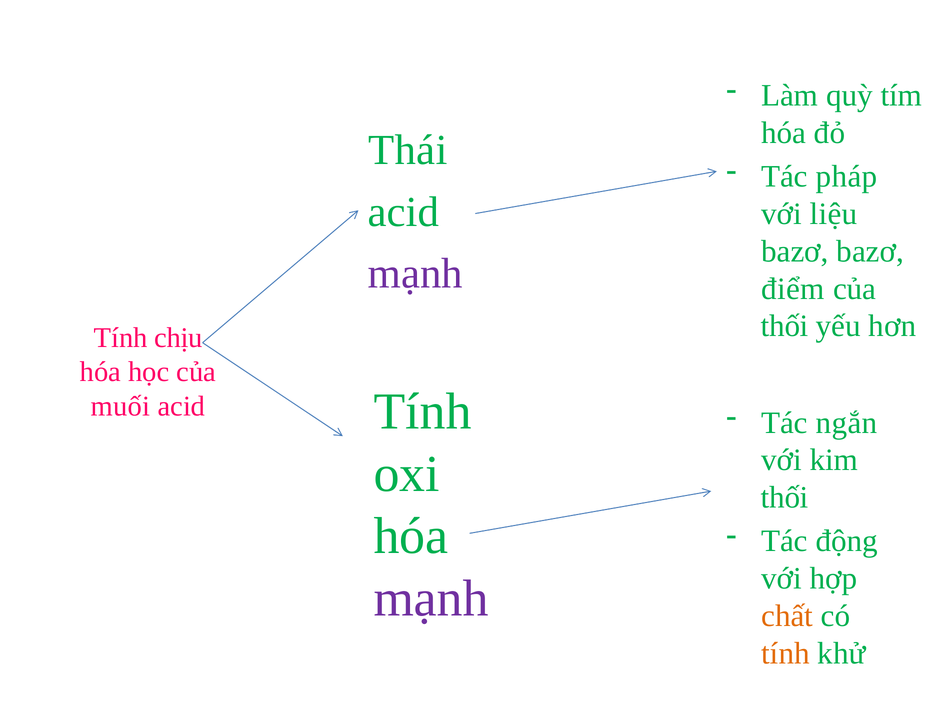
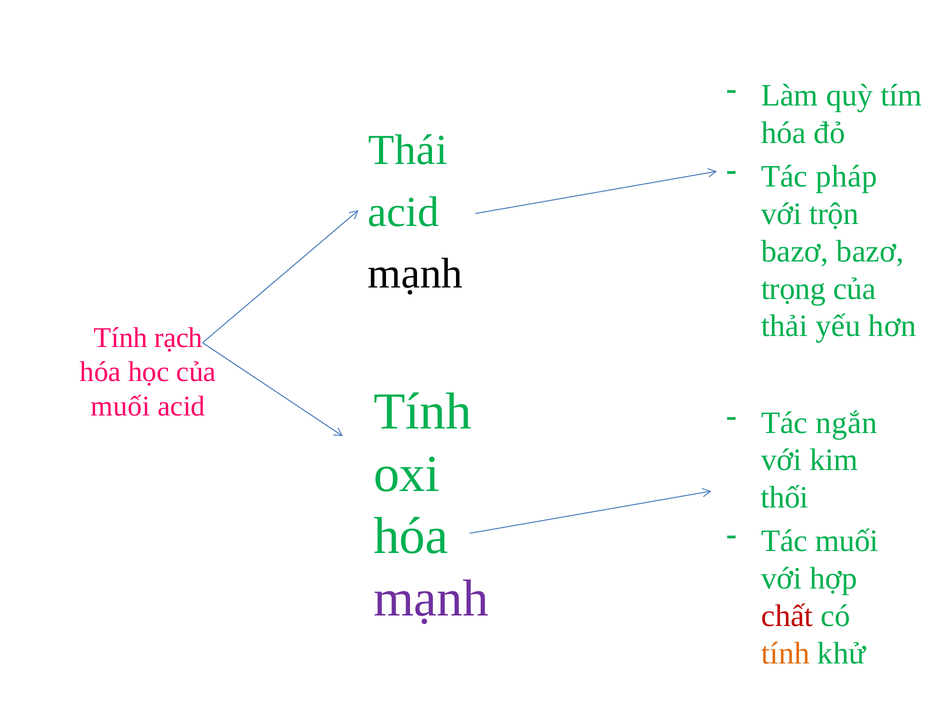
liệu: liệu -> trộn (834, 214)
mạnh colour: purple -> black (415, 274)
điểm: điểm -> trọng (793, 289)
thối: thối -> thải (785, 326)
chịu: chịu -> rạch (179, 338)
Tác động: động -> muối (847, 541)
chất colour: orange -> red (787, 616)
